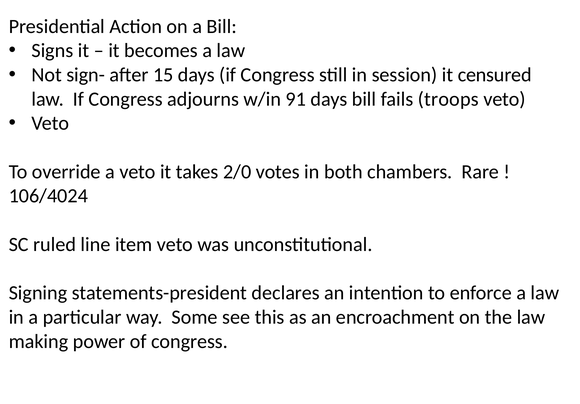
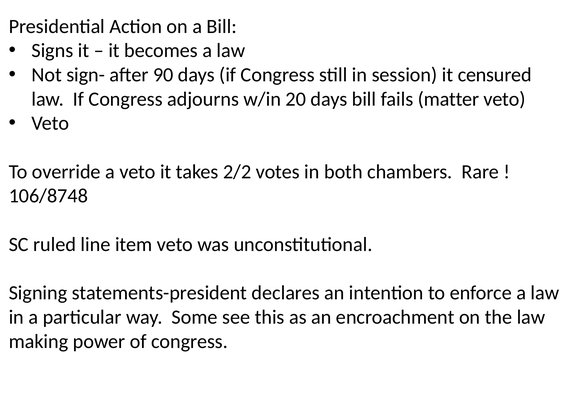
15: 15 -> 90 (163, 75)
91: 91 -> 20 (296, 99)
troops: troops -> matter (448, 99)
2/0: 2/0 -> 2/2 (237, 172)
106/4024: 106/4024 -> 106/8748 (48, 196)
